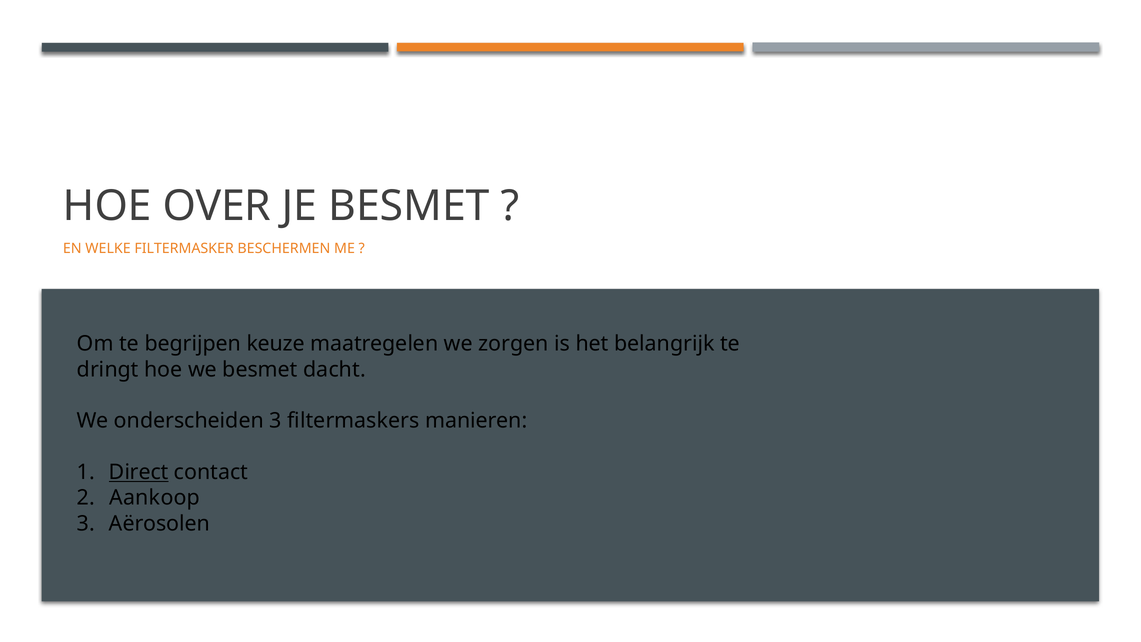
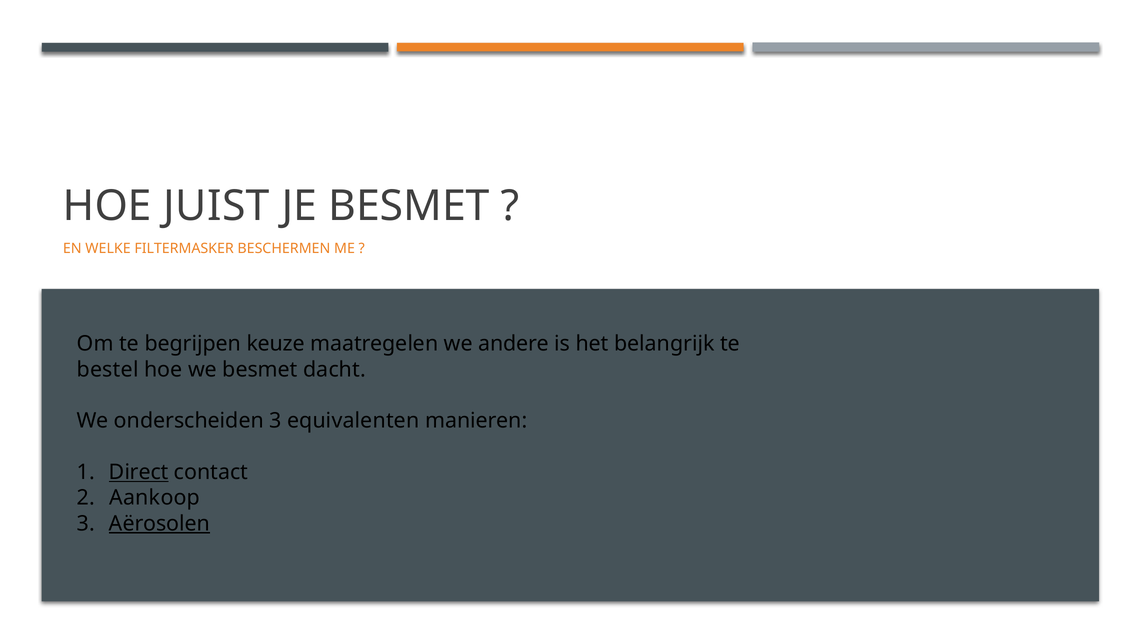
OVER: OVER -> JUIST (217, 206)
zorgen: zorgen -> andere (514, 344)
dringt: dringt -> bestel (108, 369)
filtermaskers: filtermaskers -> equivalenten (353, 421)
Aërosolen underline: none -> present (160, 523)
